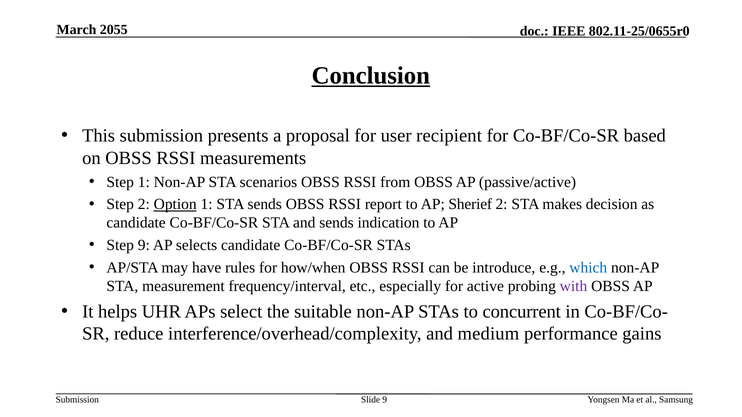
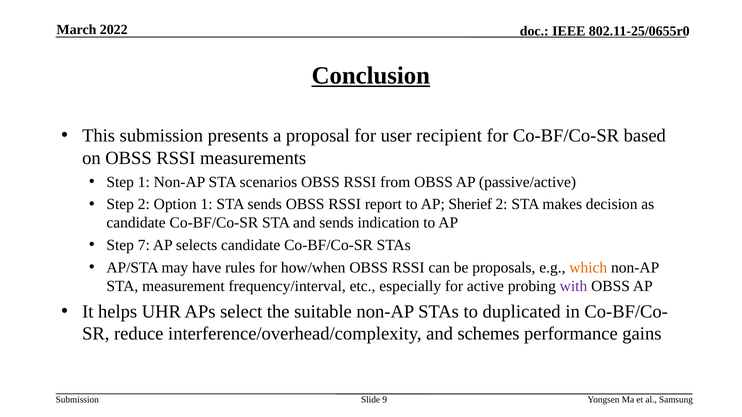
2055: 2055 -> 2022 (114, 29)
Option underline: present -> none (175, 205)
Step 9: 9 -> 7 (144, 245)
introduce: introduce -> proposals (504, 268)
which colour: blue -> orange (588, 268)
concurrent: concurrent -> duplicated (522, 312)
medium: medium -> schemes (489, 334)
